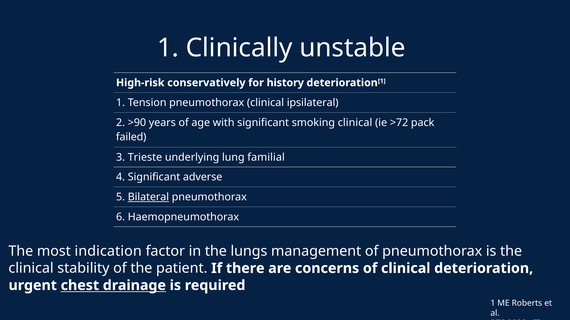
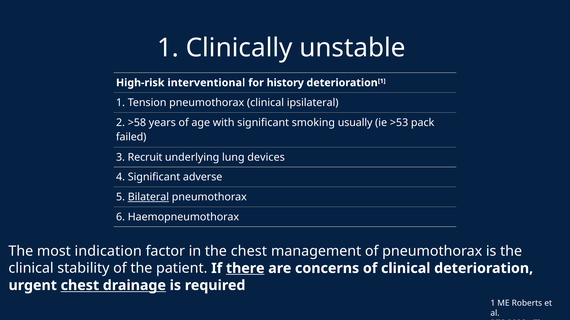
conservatively: conservatively -> interventional (206, 83)
>90: >90 -> >58 (137, 123)
smoking clinical: clinical -> usually (355, 123)
>72: >72 -> >53 (399, 123)
Trieste: Trieste -> Recruit (145, 157)
familial: familial -> devices (266, 157)
the lungs: lungs -> chest (249, 252)
there underline: none -> present (245, 269)
